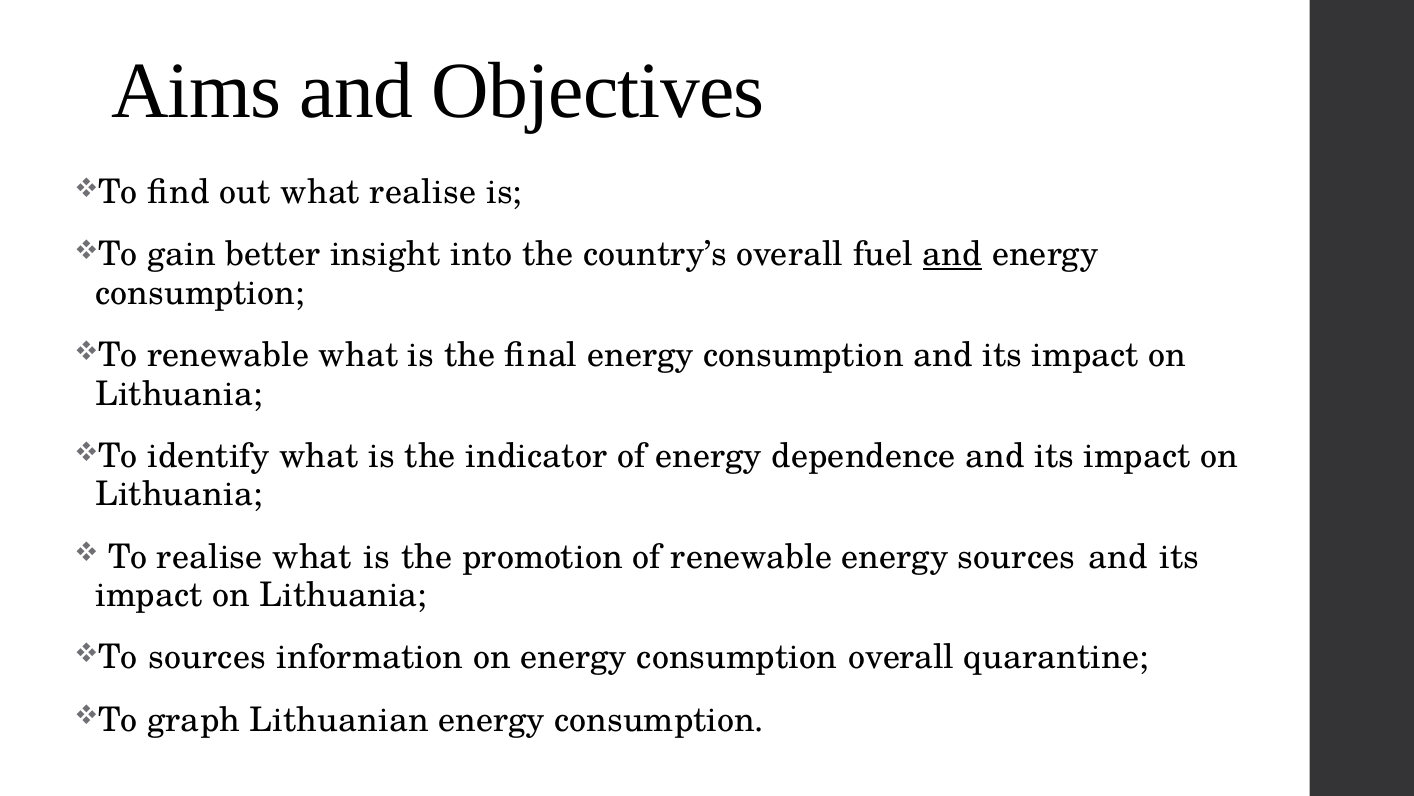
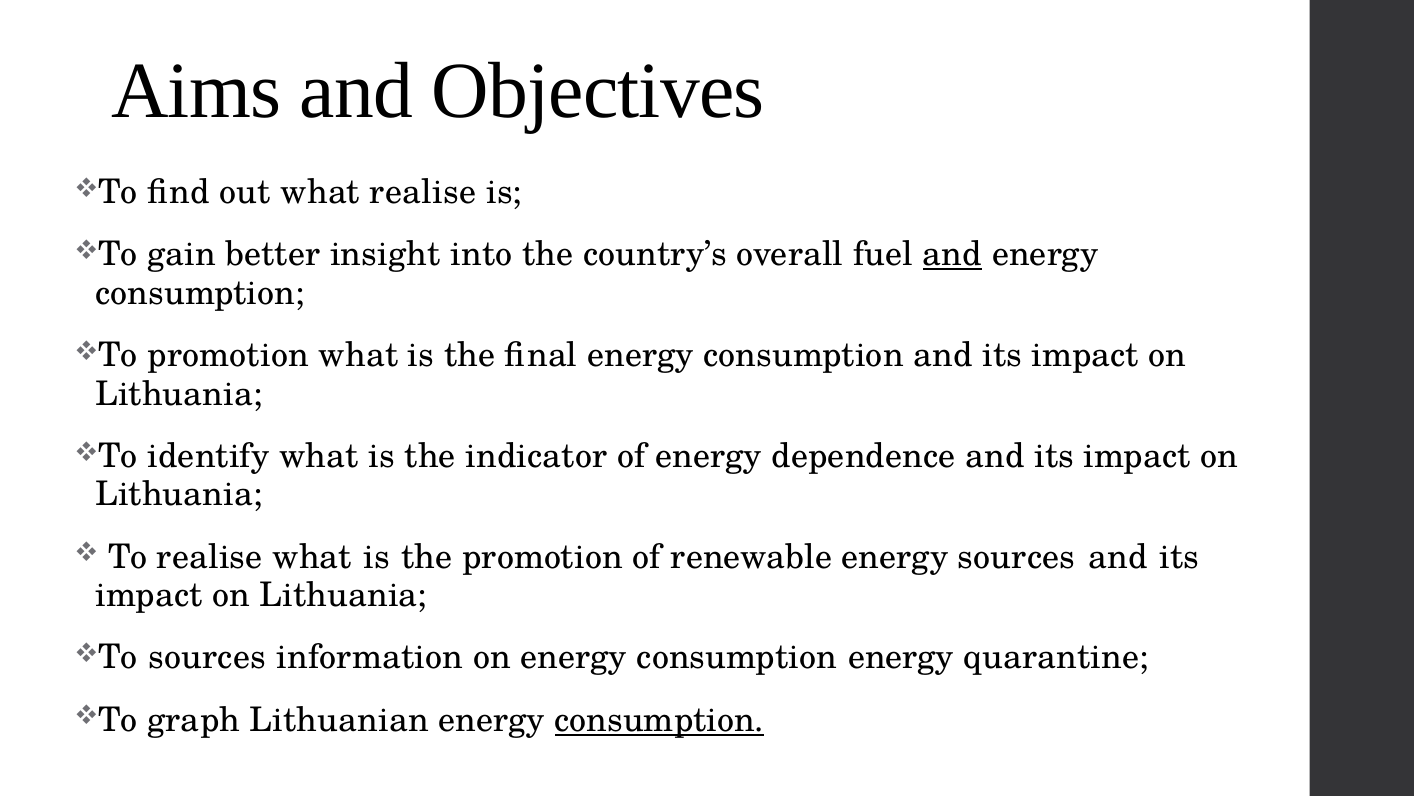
renewable: renewable -> promotion (228, 355)
consumption overall: overall -> energy (901, 657)
consumption underline: none -> present (660, 719)
